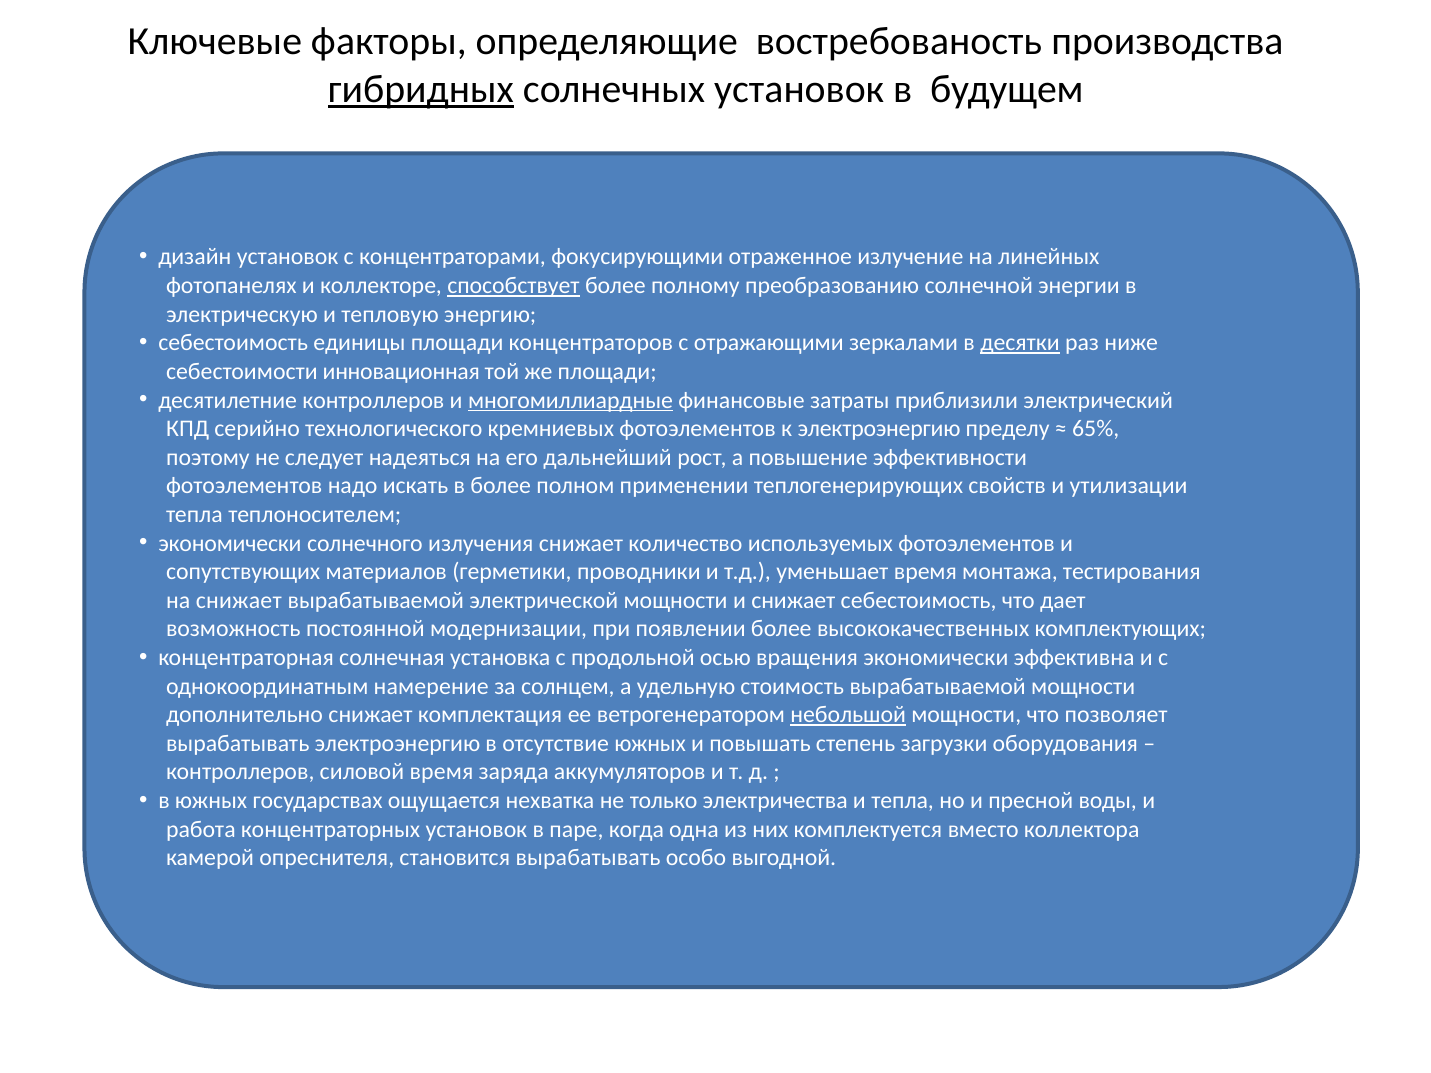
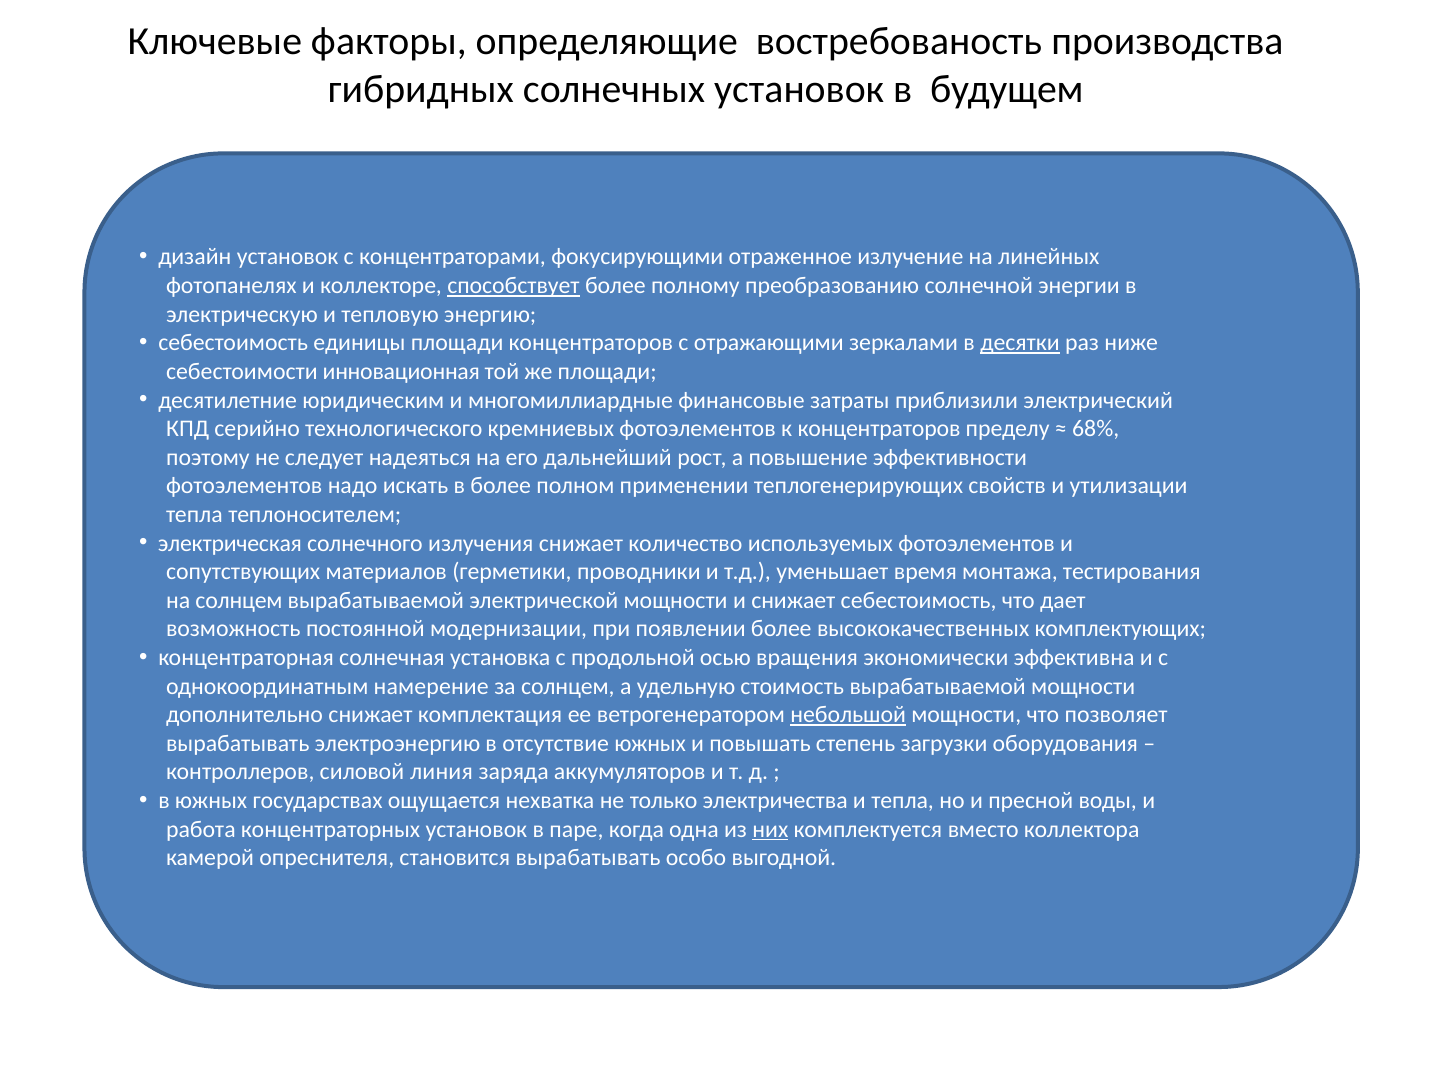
гибридных underline: present -> none (421, 89)
десятилетние контроллеров: контроллеров -> юридическим (373, 400)
многомиллиардные underline: present -> none (571, 400)
к электроэнергию: электроэнергию -> концентраторов (879, 429)
65%: 65% -> 68% (1096, 429)
экономически: экономически -> электрическая (230, 543)
на снижает: снижает -> солнцем (239, 601)
силовой время: время -> линия (441, 772)
них underline: none -> present (770, 830)
